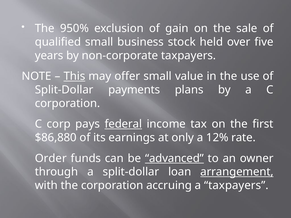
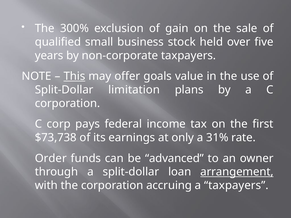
950%: 950% -> 300% (74, 28)
offer small: small -> goals (158, 76)
payments: payments -> limitation (134, 90)
federal underline: present -> none (123, 124)
$86,880: $86,880 -> $73,738 (56, 138)
12%: 12% -> 31% (217, 138)
advanced underline: present -> none (174, 158)
